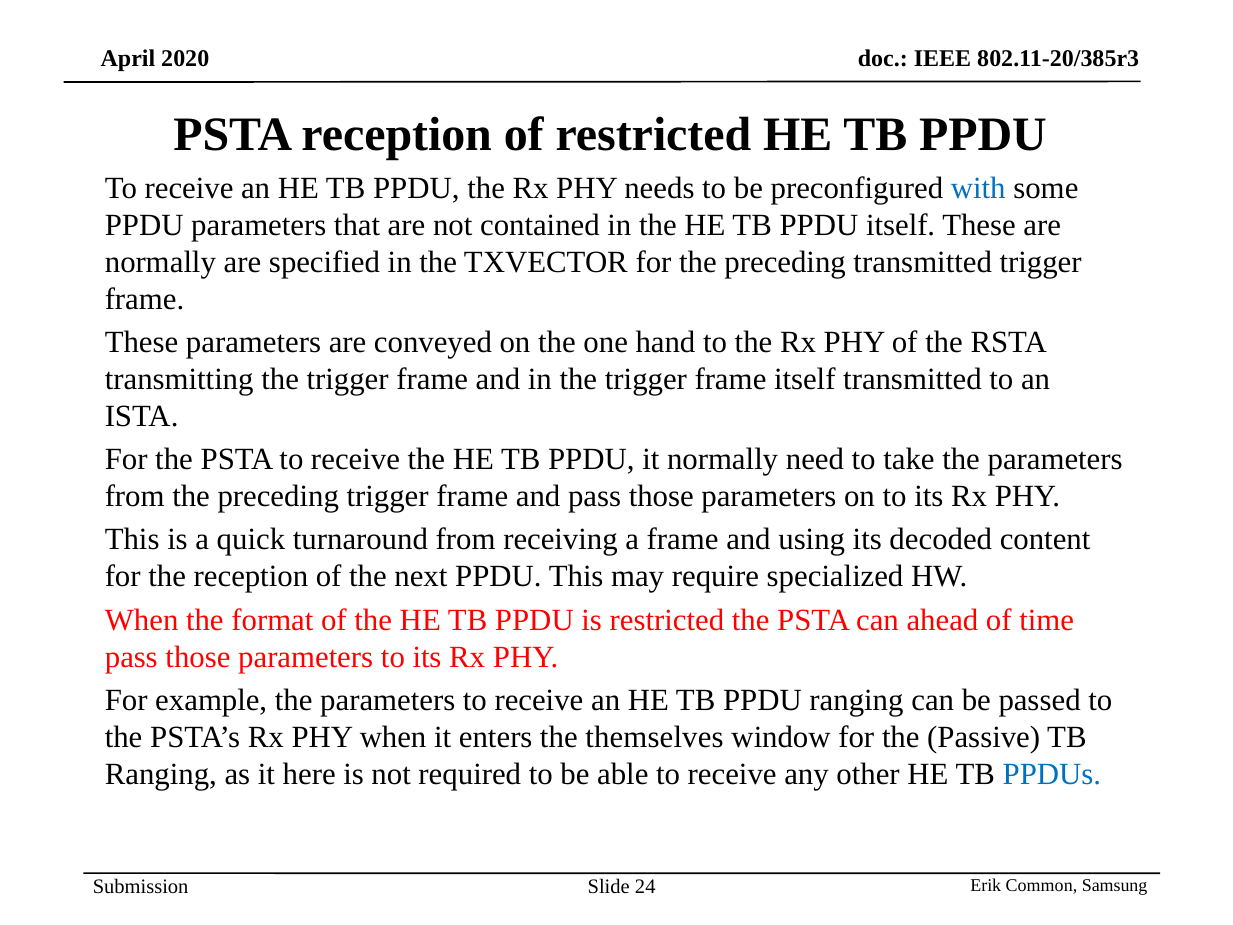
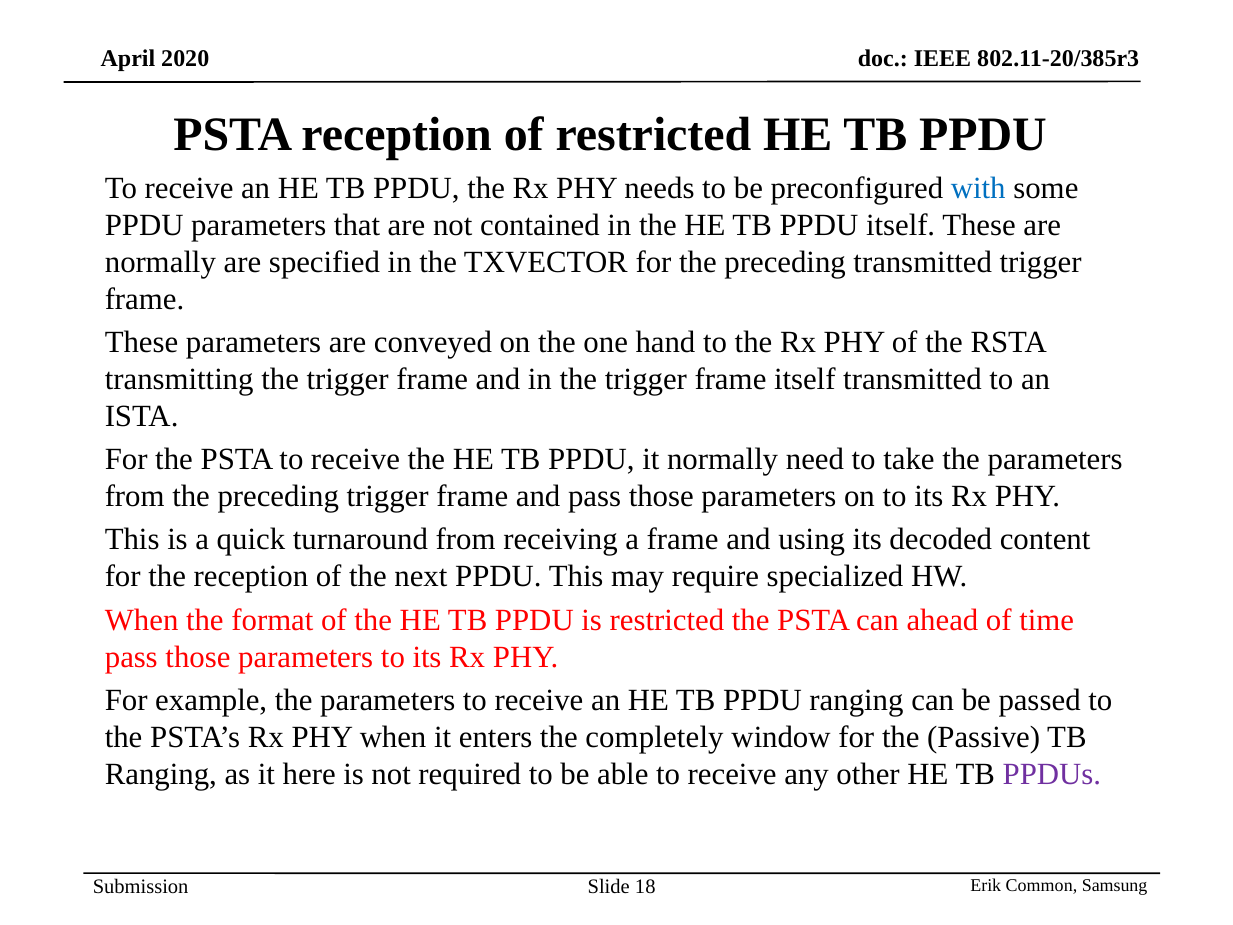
themselves: themselves -> completely (654, 737)
PPDUs colour: blue -> purple (1052, 774)
24: 24 -> 18 (645, 887)
